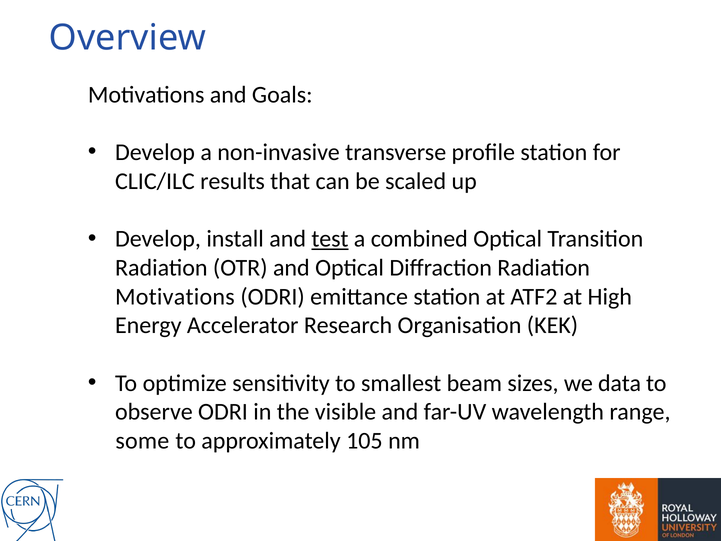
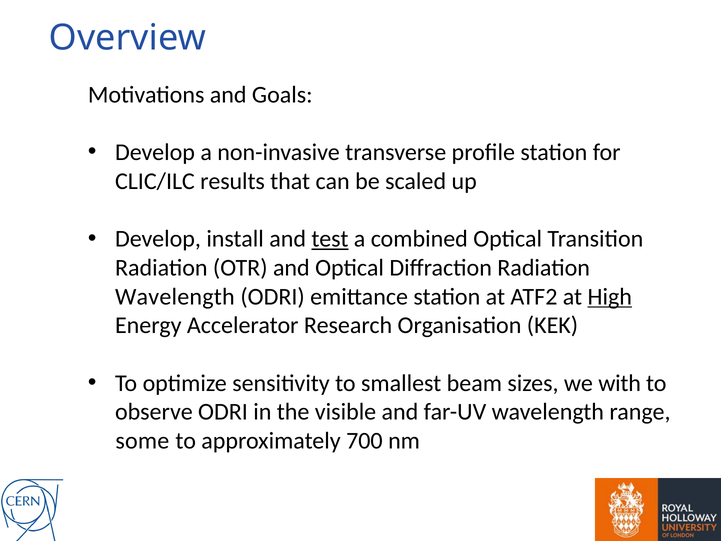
Motivations: Motivations -> Wavelength (175, 297)
High underline: none -> present (610, 297)
data: data -> with (620, 383)
105: 105 -> 700 (364, 441)
